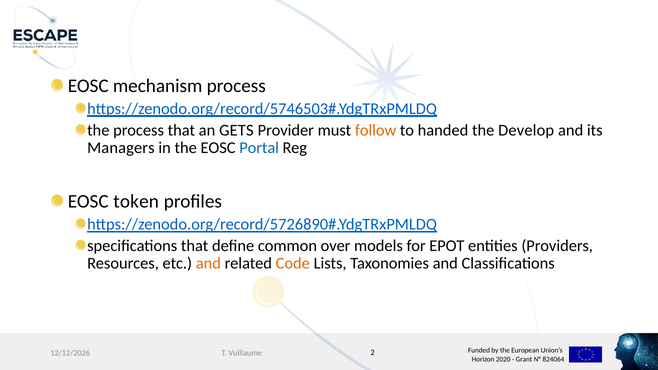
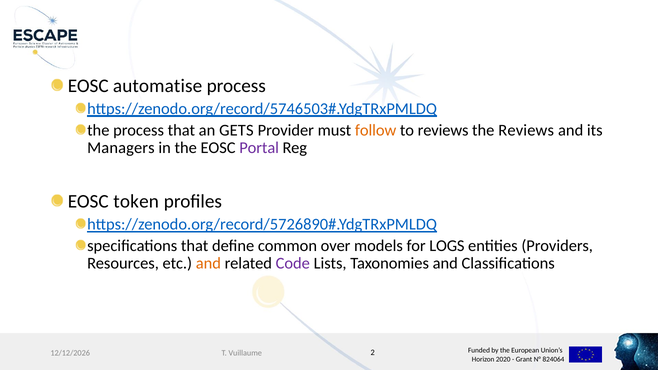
mechanism: mechanism -> automatise (158, 86)
to handed: handed -> reviews (443, 130)
the Develop: Develop -> Reviews (526, 130)
Portal colour: blue -> purple (259, 148)
EPOT: EPOT -> LOGS (447, 246)
Code colour: orange -> purple (293, 264)
